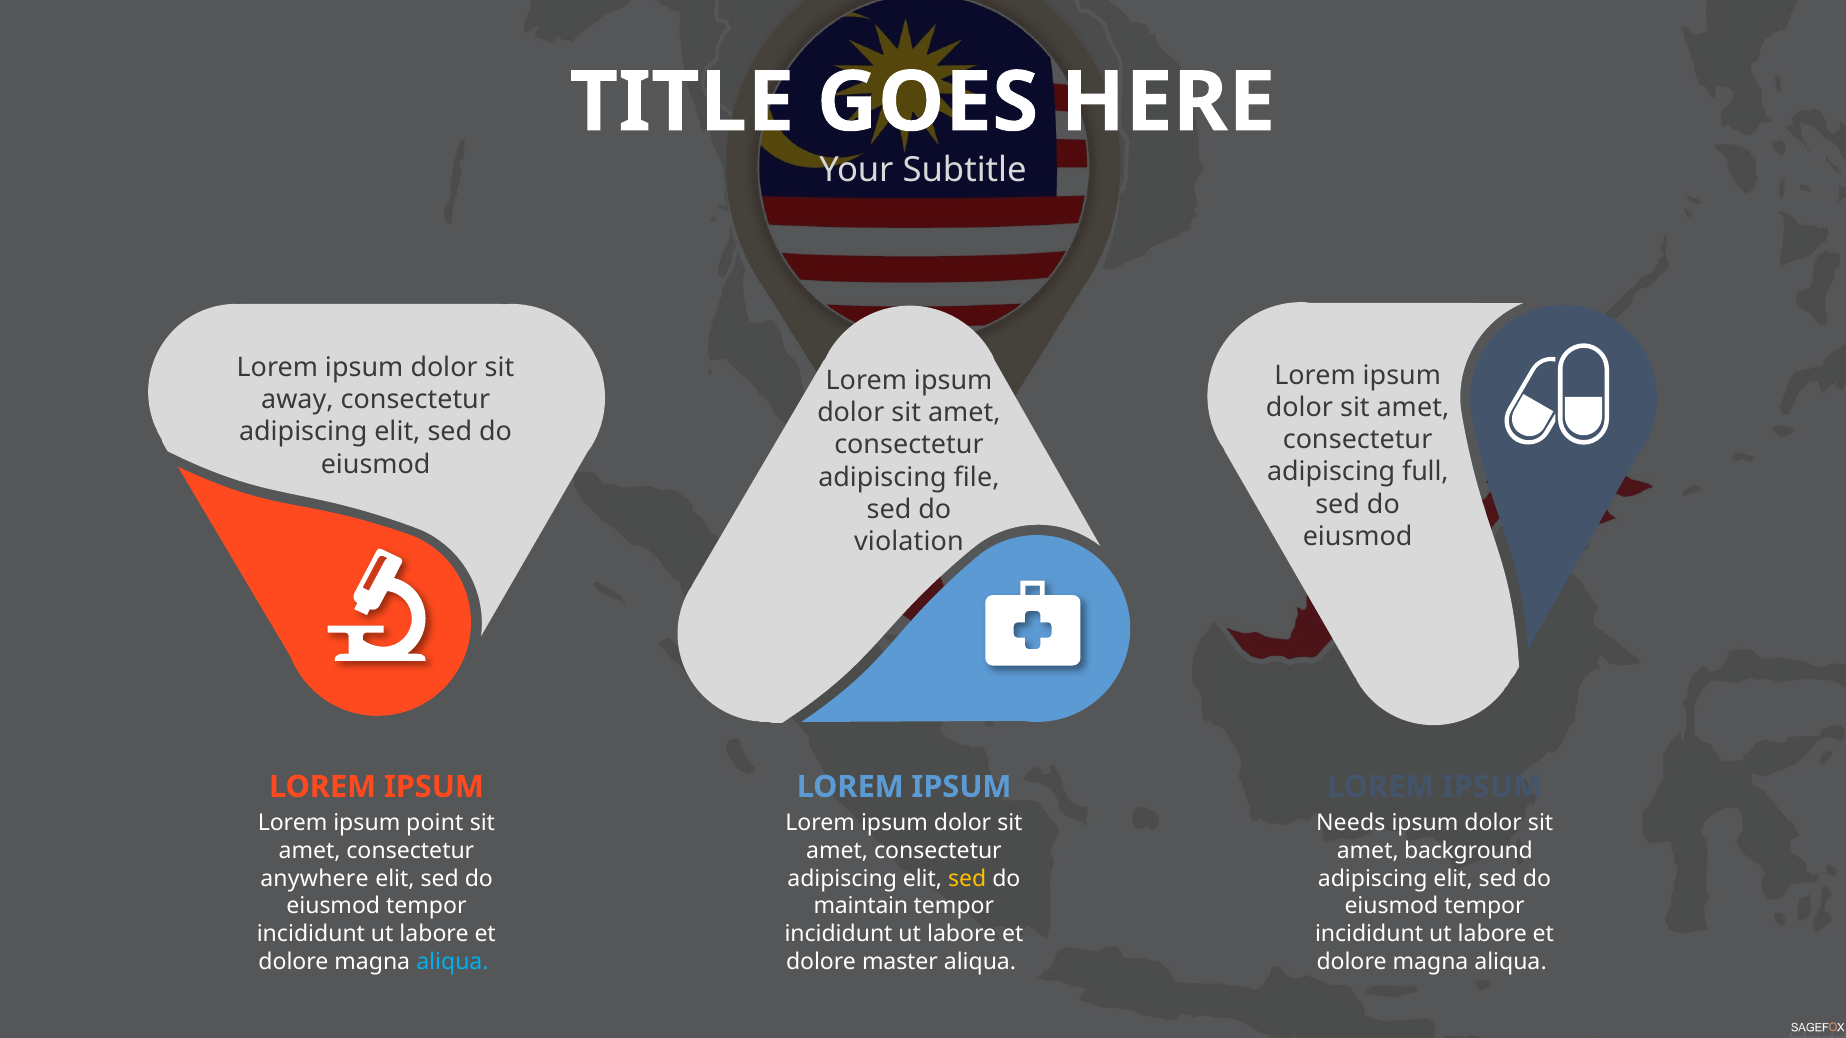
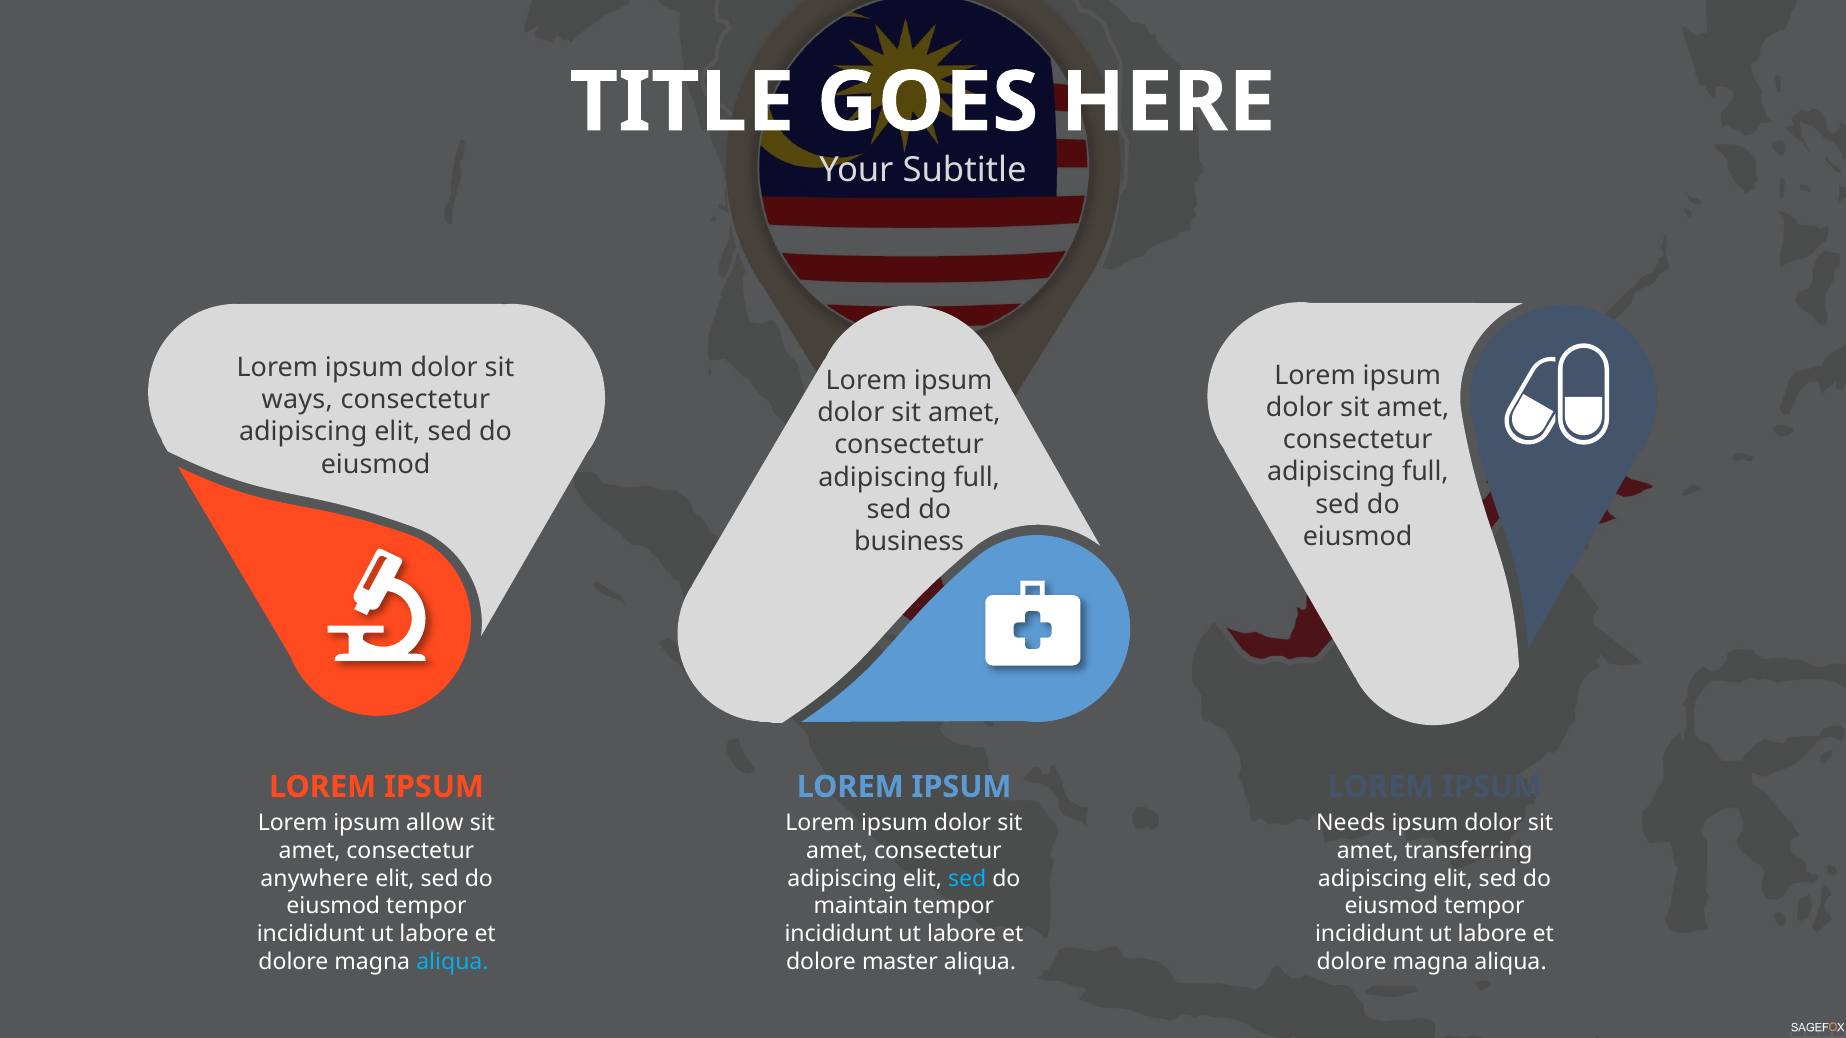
away: away -> ways (297, 400)
file: file -> full (977, 478)
violation: violation -> business (909, 542)
point: point -> allow (435, 823)
background: background -> transferring (1469, 851)
sed colour: yellow -> light blue (967, 879)
